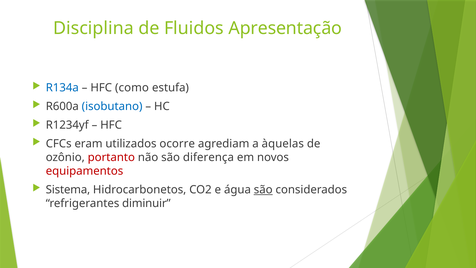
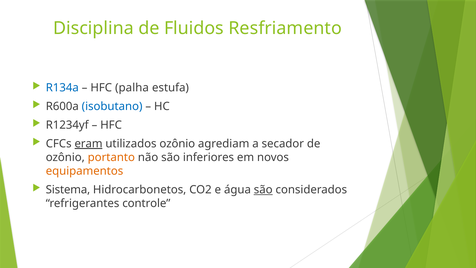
Apresentação: Apresentação -> Resfriamento (285, 28)
como: como -> palha (132, 88)
eram underline: none -> present (89, 143)
utilizados ocorre: ocorre -> ozônio (177, 143)
àquelas: àquelas -> secador (283, 143)
portanto colour: red -> orange (111, 157)
diferença: diferença -> inferiores (208, 157)
equipamentos colour: red -> orange (84, 171)
diminuir: diminuir -> controle (146, 203)
